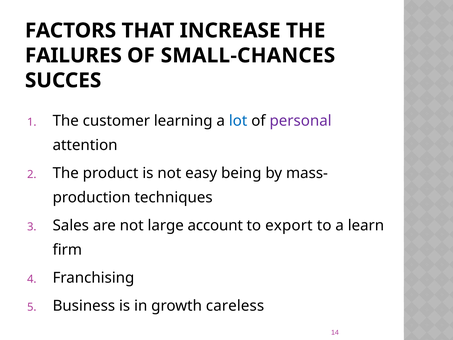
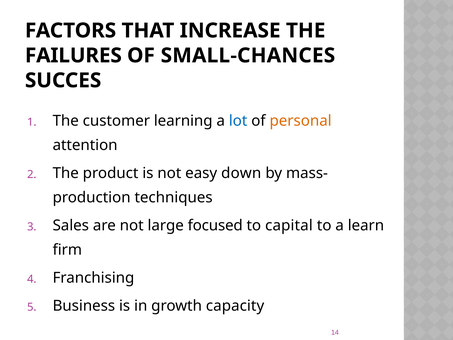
personal colour: purple -> orange (301, 121)
being: being -> down (241, 173)
account: account -> focused (215, 225)
export: export -> capital (289, 225)
careless: careless -> capacity (235, 305)
